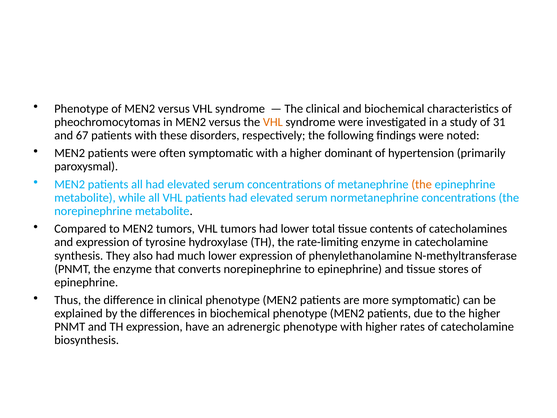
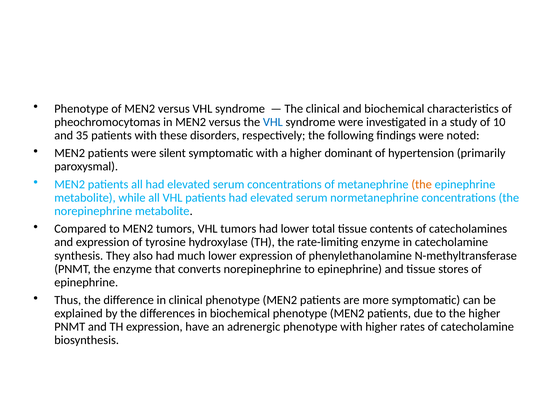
VHL colour: orange -> blue (273, 122)
31: 31 -> 10 (499, 122)
67: 67 -> 35 (82, 135)
often: often -> silent (172, 153)
